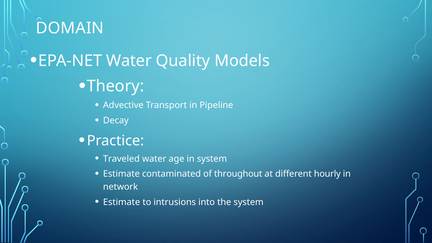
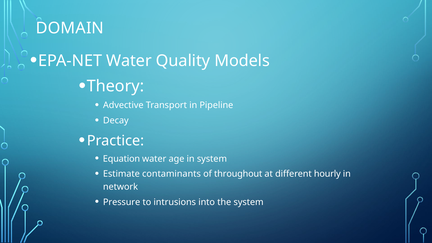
Traveled: Traveled -> Equation (121, 159)
contaminated: contaminated -> contaminants (171, 174)
Estimate: Estimate -> Pressure (122, 202)
